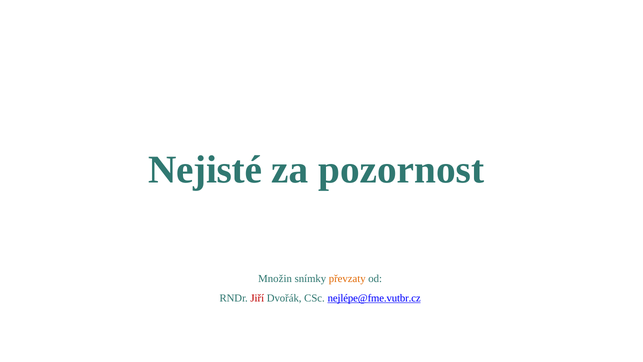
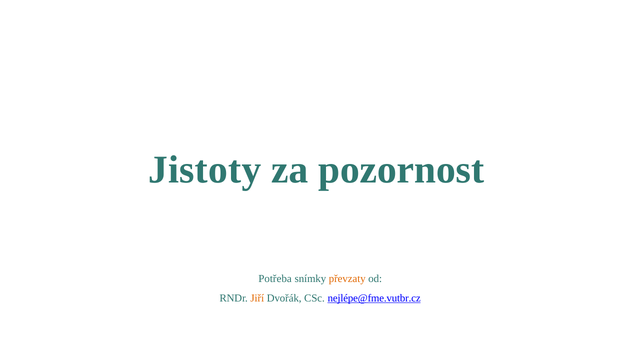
Nejisté: Nejisté -> Jistoty (205, 170)
Množin: Množin -> Potřeba (275, 279)
Jiří colour: red -> orange (257, 298)
